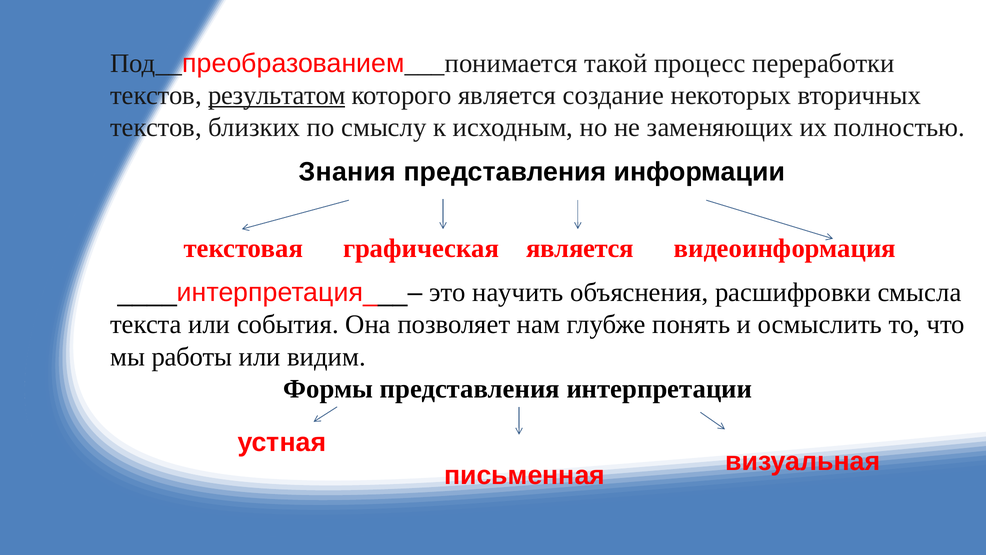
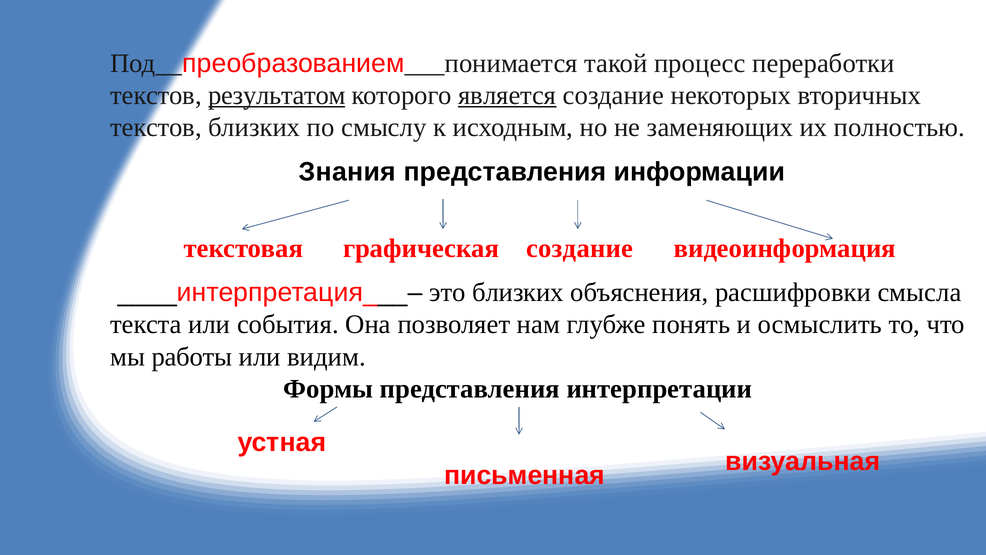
является underline: none -> present (507, 95)
графическая является: является -> создание (580, 248)
это научить: научить -> близких (518, 292)
